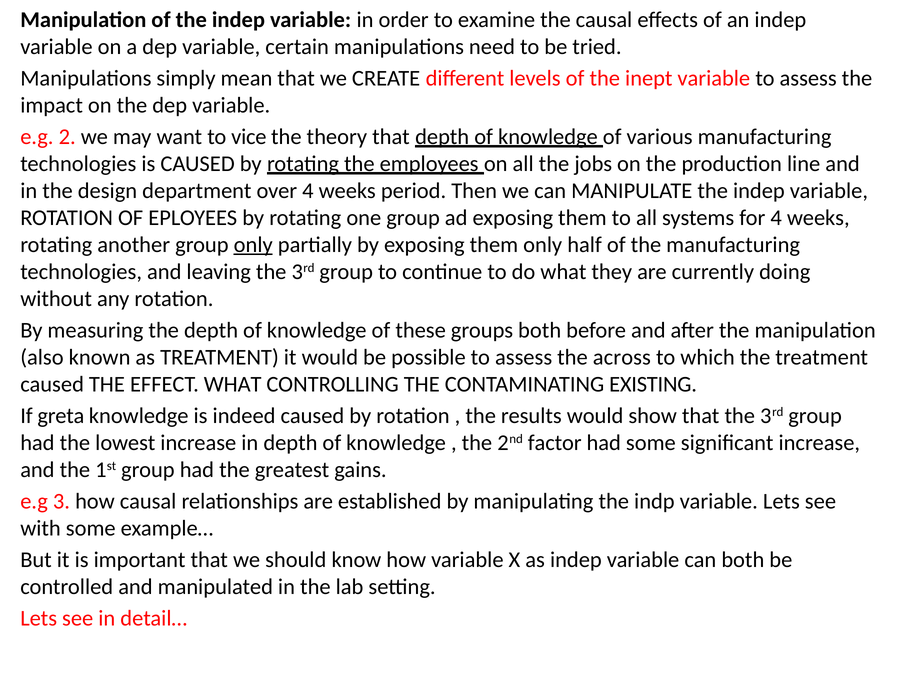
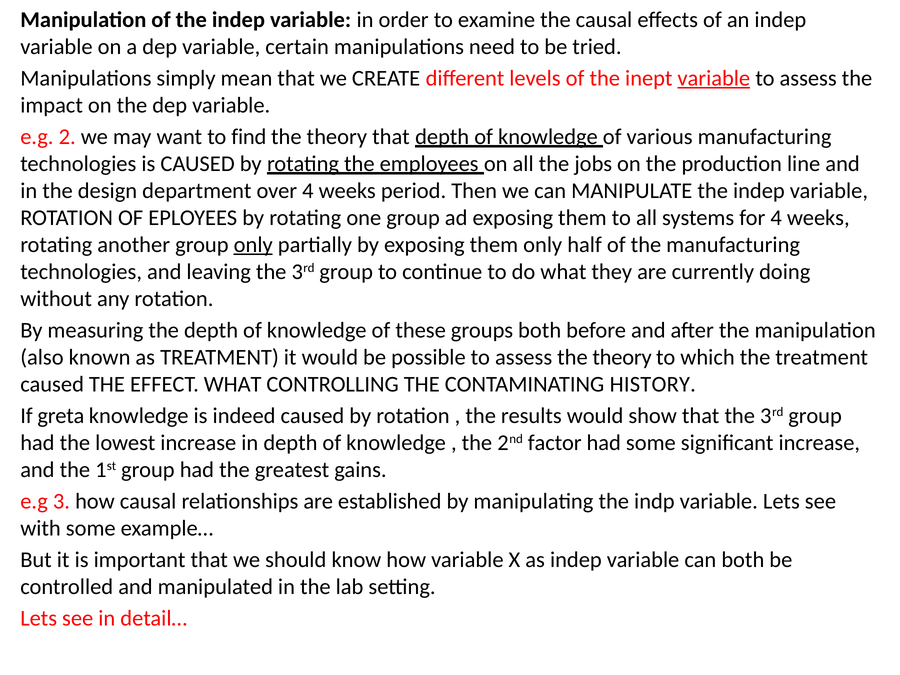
variable underline: none -> present (714, 78)
vice: vice -> find (249, 137)
assess the across: across -> theory (622, 357)
EXISTING: EXISTING -> HISTORY (653, 384)
